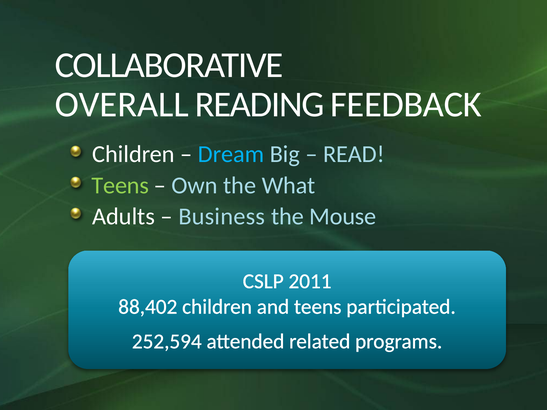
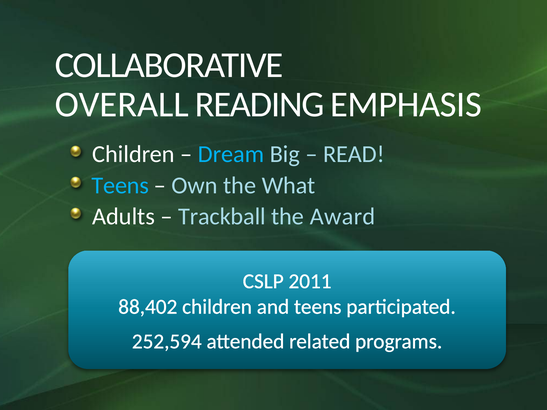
FEEDBACK: FEEDBACK -> EMPHASIS (406, 104)
Teens colour: light green -> light blue (120, 185)
Business: Business -> Trackball (222, 217)
Mouse: Mouse -> Award (343, 217)
